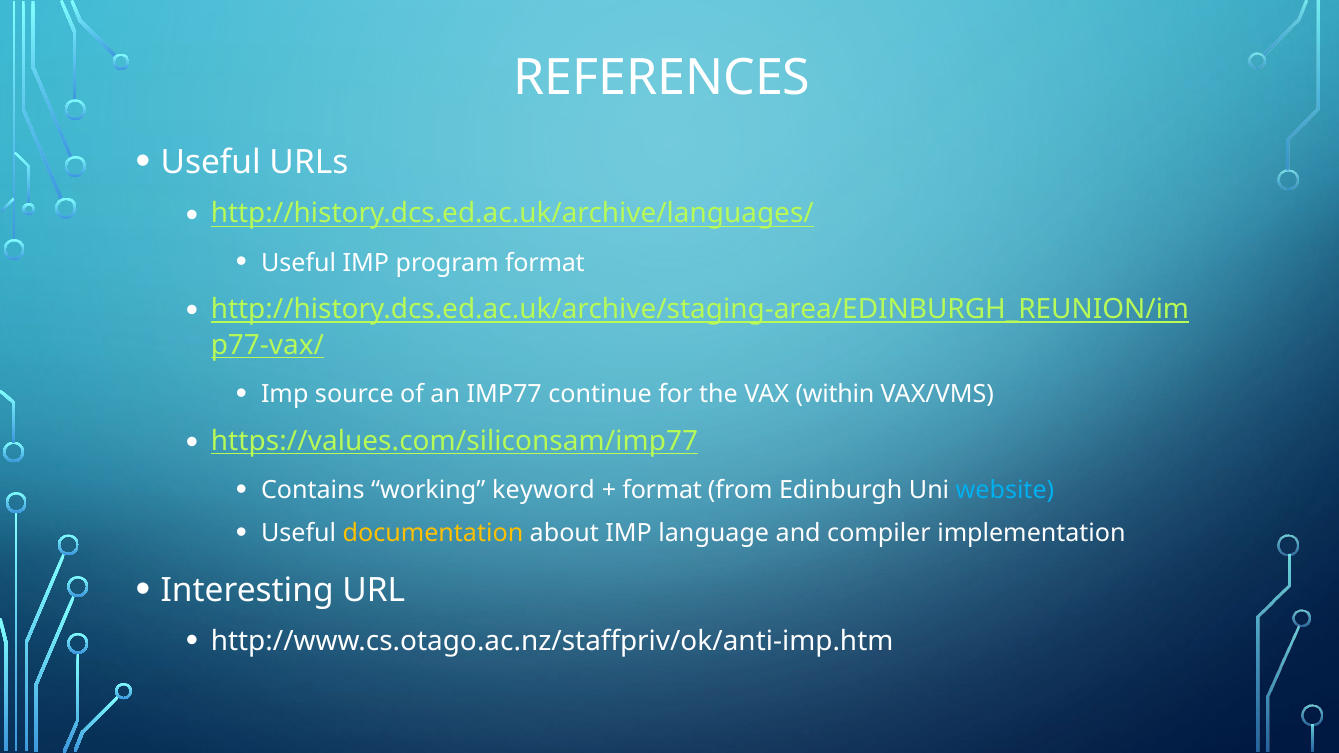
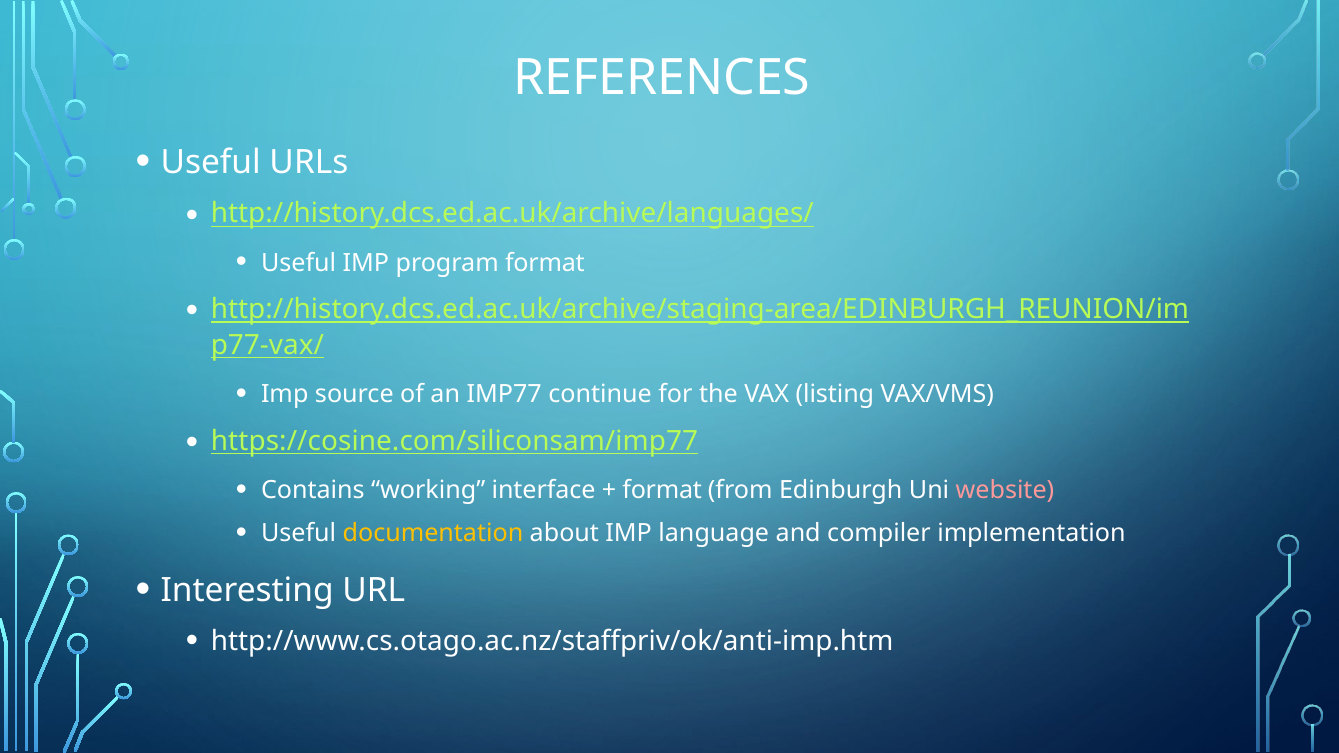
within: within -> listing (835, 394)
https://values.com/siliconsam/imp77: https://values.com/siliconsam/imp77 -> https://cosine.com/siliconsam/imp77 (454, 441)
keyword: keyword -> interface (544, 490)
website colour: light blue -> pink (1005, 490)
